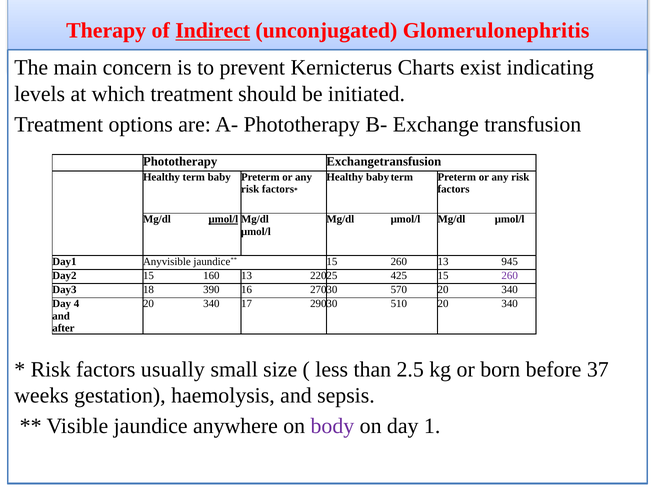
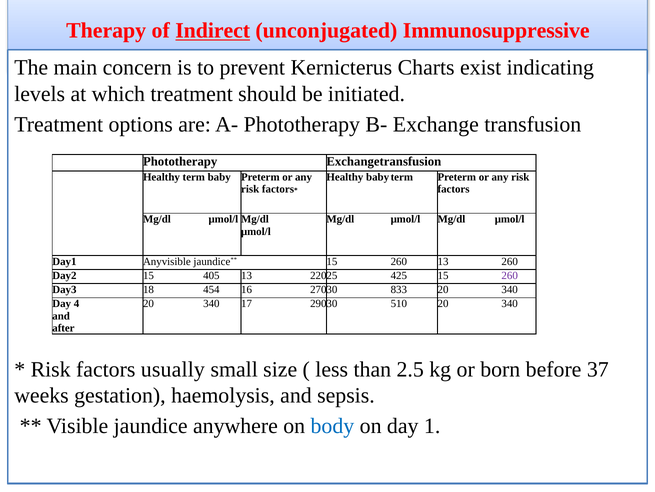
Glomerulonephritis: Glomerulonephritis -> Immunosuppressive (496, 31)
μmol/l underline: present -> none (223, 219)
13 945: 945 -> 260 (510, 261)
160: 160 -> 405 (211, 275)
390: 390 -> 454 (211, 289)
570: 570 -> 833 (399, 289)
body colour: purple -> blue (332, 426)
